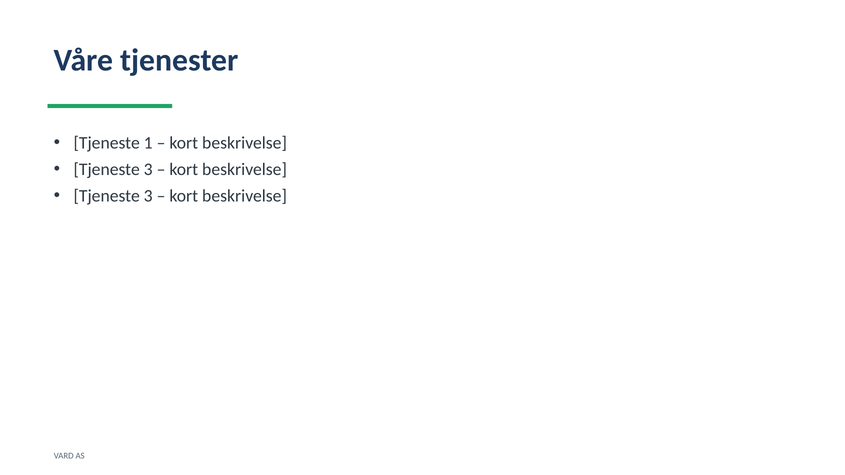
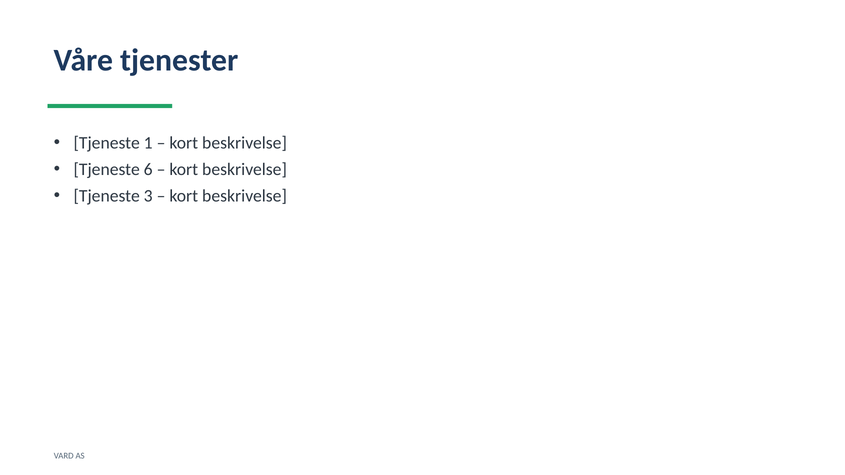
3: 3 -> 6 (148, 170)
